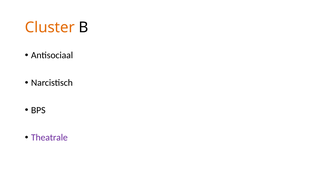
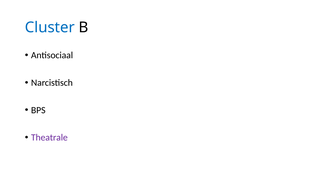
Cluster colour: orange -> blue (50, 27)
